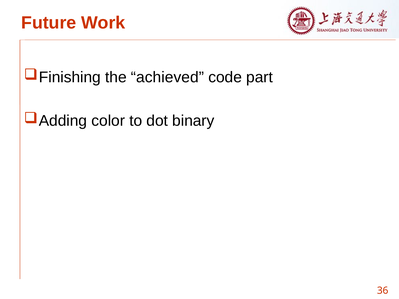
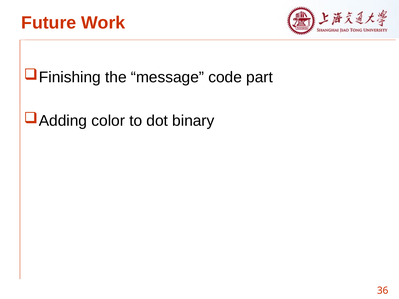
achieved: achieved -> message (168, 77)
